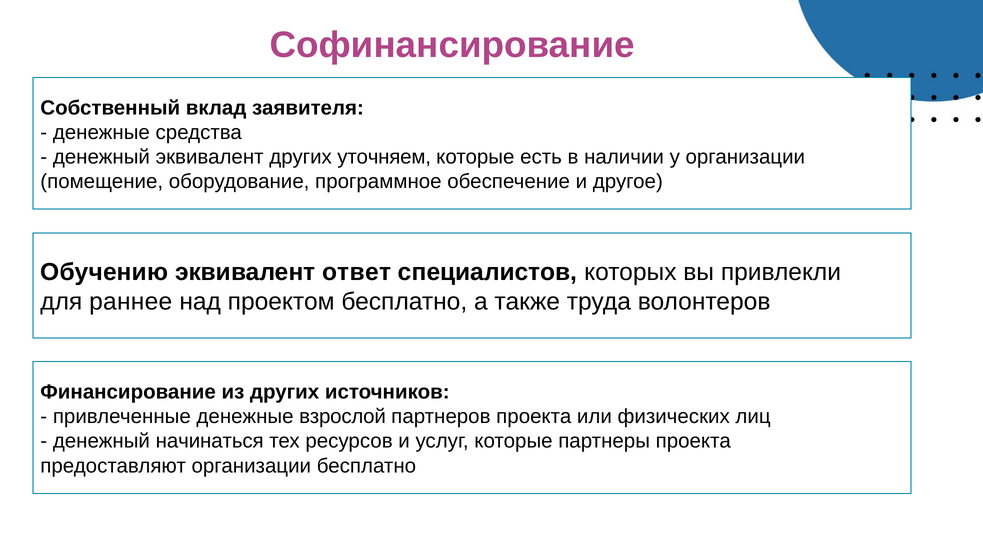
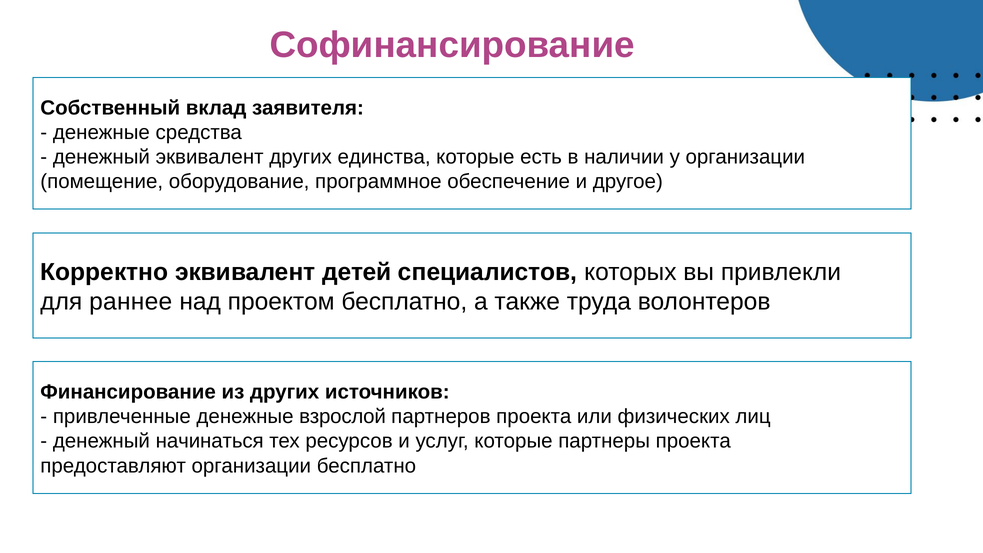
уточняем: уточняем -> единства (384, 157)
Обучению: Обучению -> Корректно (104, 272)
ответ: ответ -> детей (357, 272)
